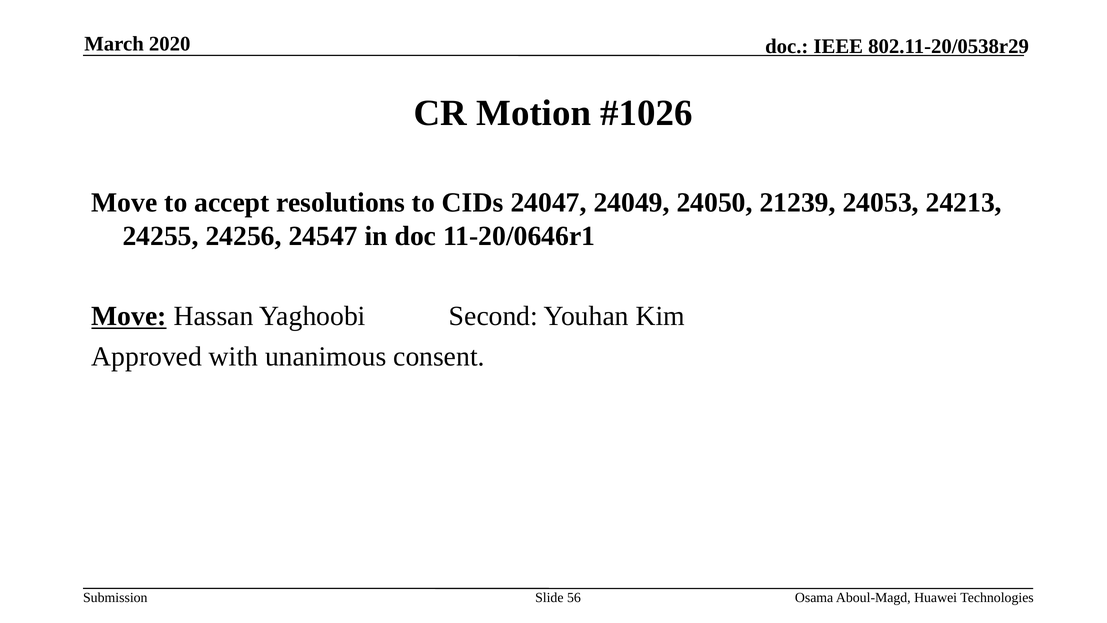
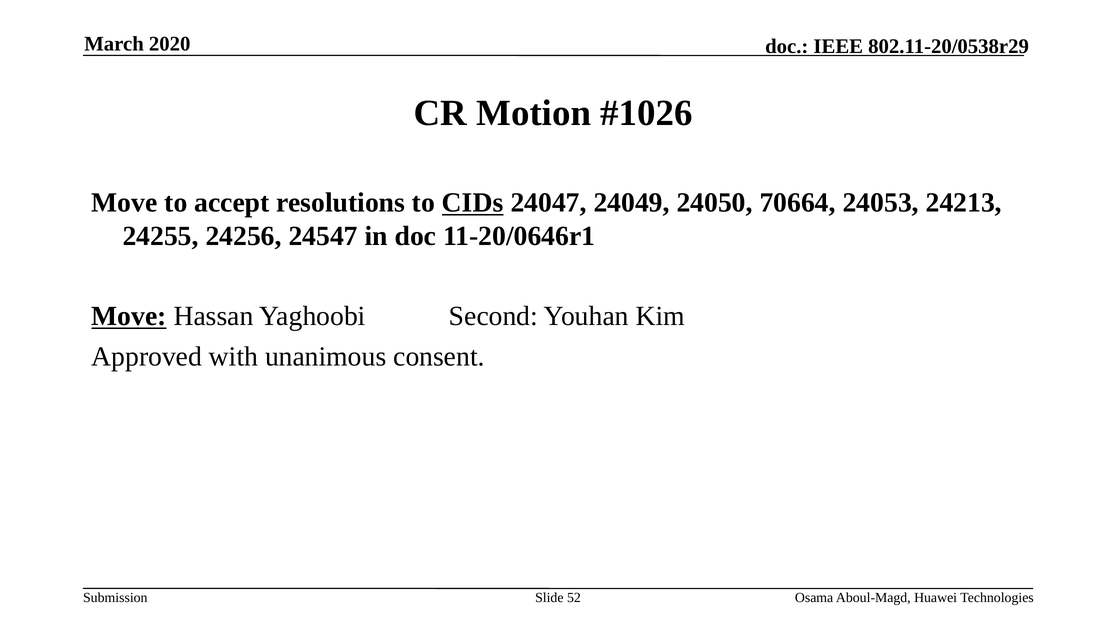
CIDs underline: none -> present (473, 203)
21239: 21239 -> 70664 (798, 203)
56: 56 -> 52 (574, 597)
